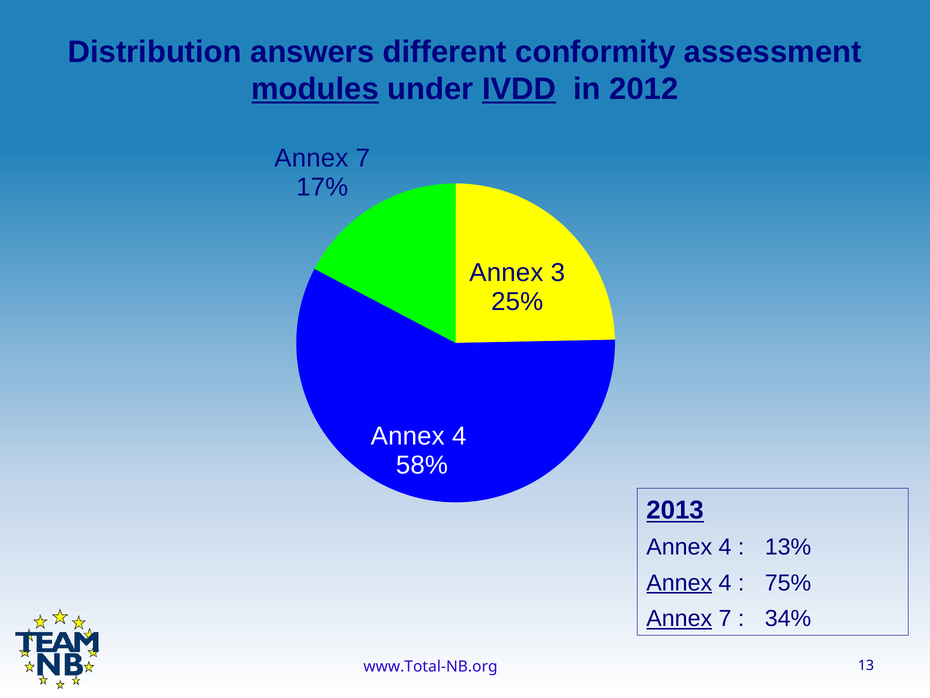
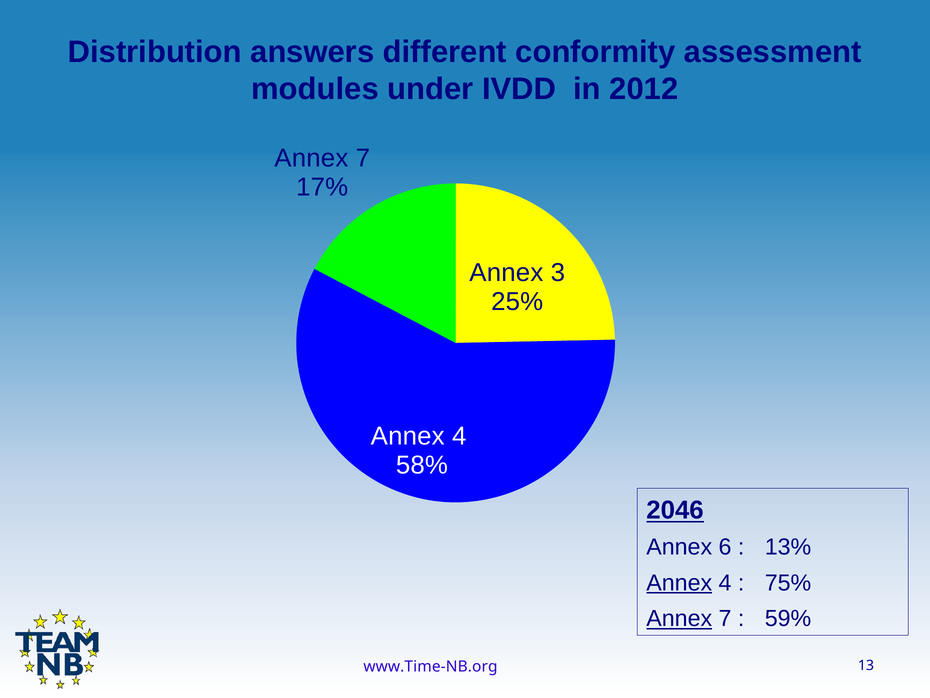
modules underline: present -> none (315, 89)
IVDD underline: present -> none (519, 89)
2013: 2013 -> 2046 (675, 510)
4: 4 -> 6 (725, 547)
34%: 34% -> 59% (788, 618)
www.Total-NB.org: www.Total-NB.org -> www.Time-NB.org (431, 666)
